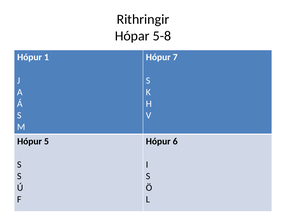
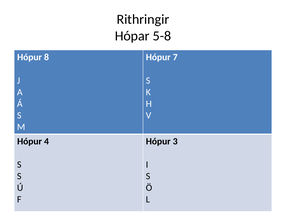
1: 1 -> 8 (46, 57)
5: 5 -> 4 (46, 142)
6: 6 -> 3 (175, 142)
